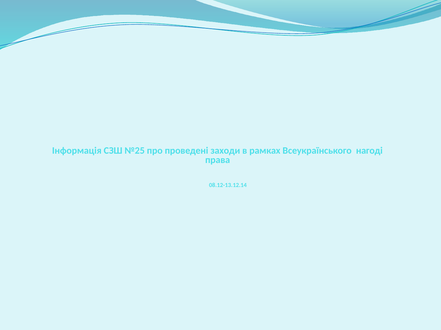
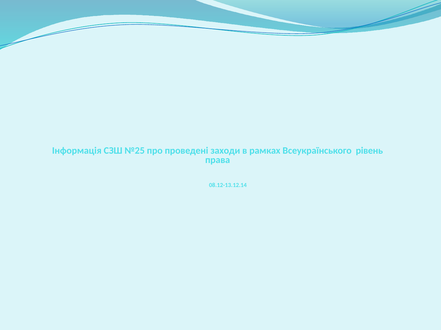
нагоді: нагоді -> рівень (369, 151)
